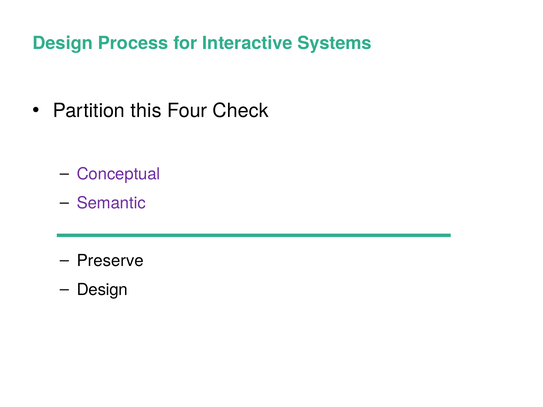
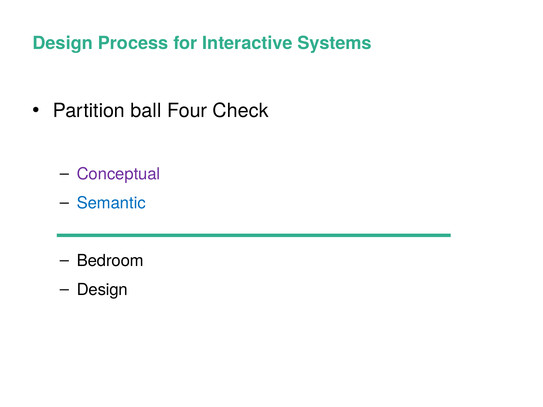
this: this -> ball (146, 111)
Semantic colour: purple -> blue (111, 203)
Preserve: Preserve -> Bedroom (110, 261)
